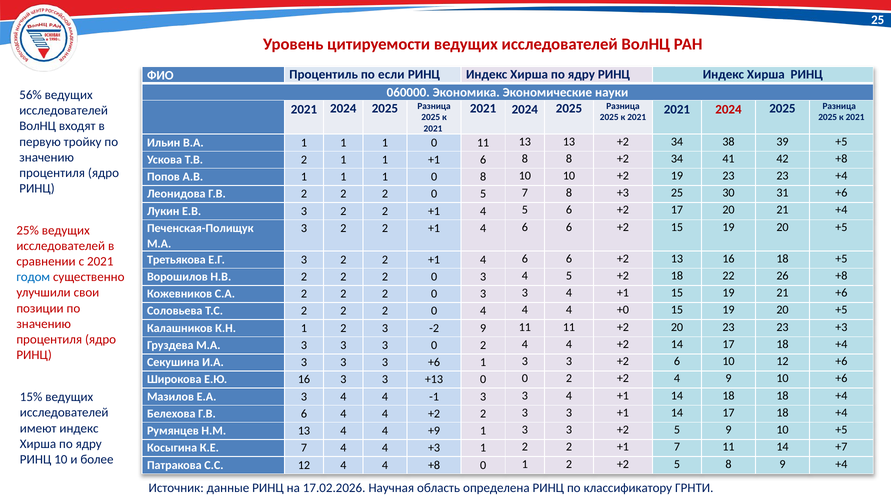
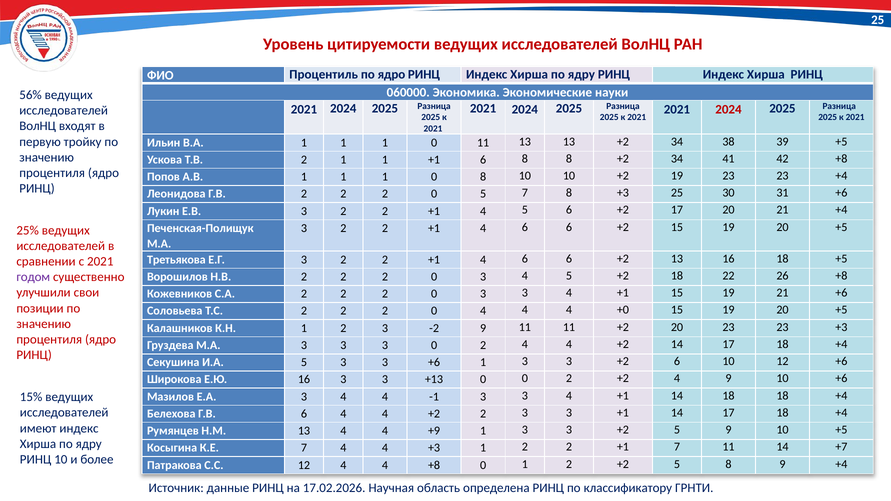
по если: если -> ядро (391, 74)
годом colour: blue -> purple (33, 277)
И.А 3: 3 -> 5 (304, 362)
